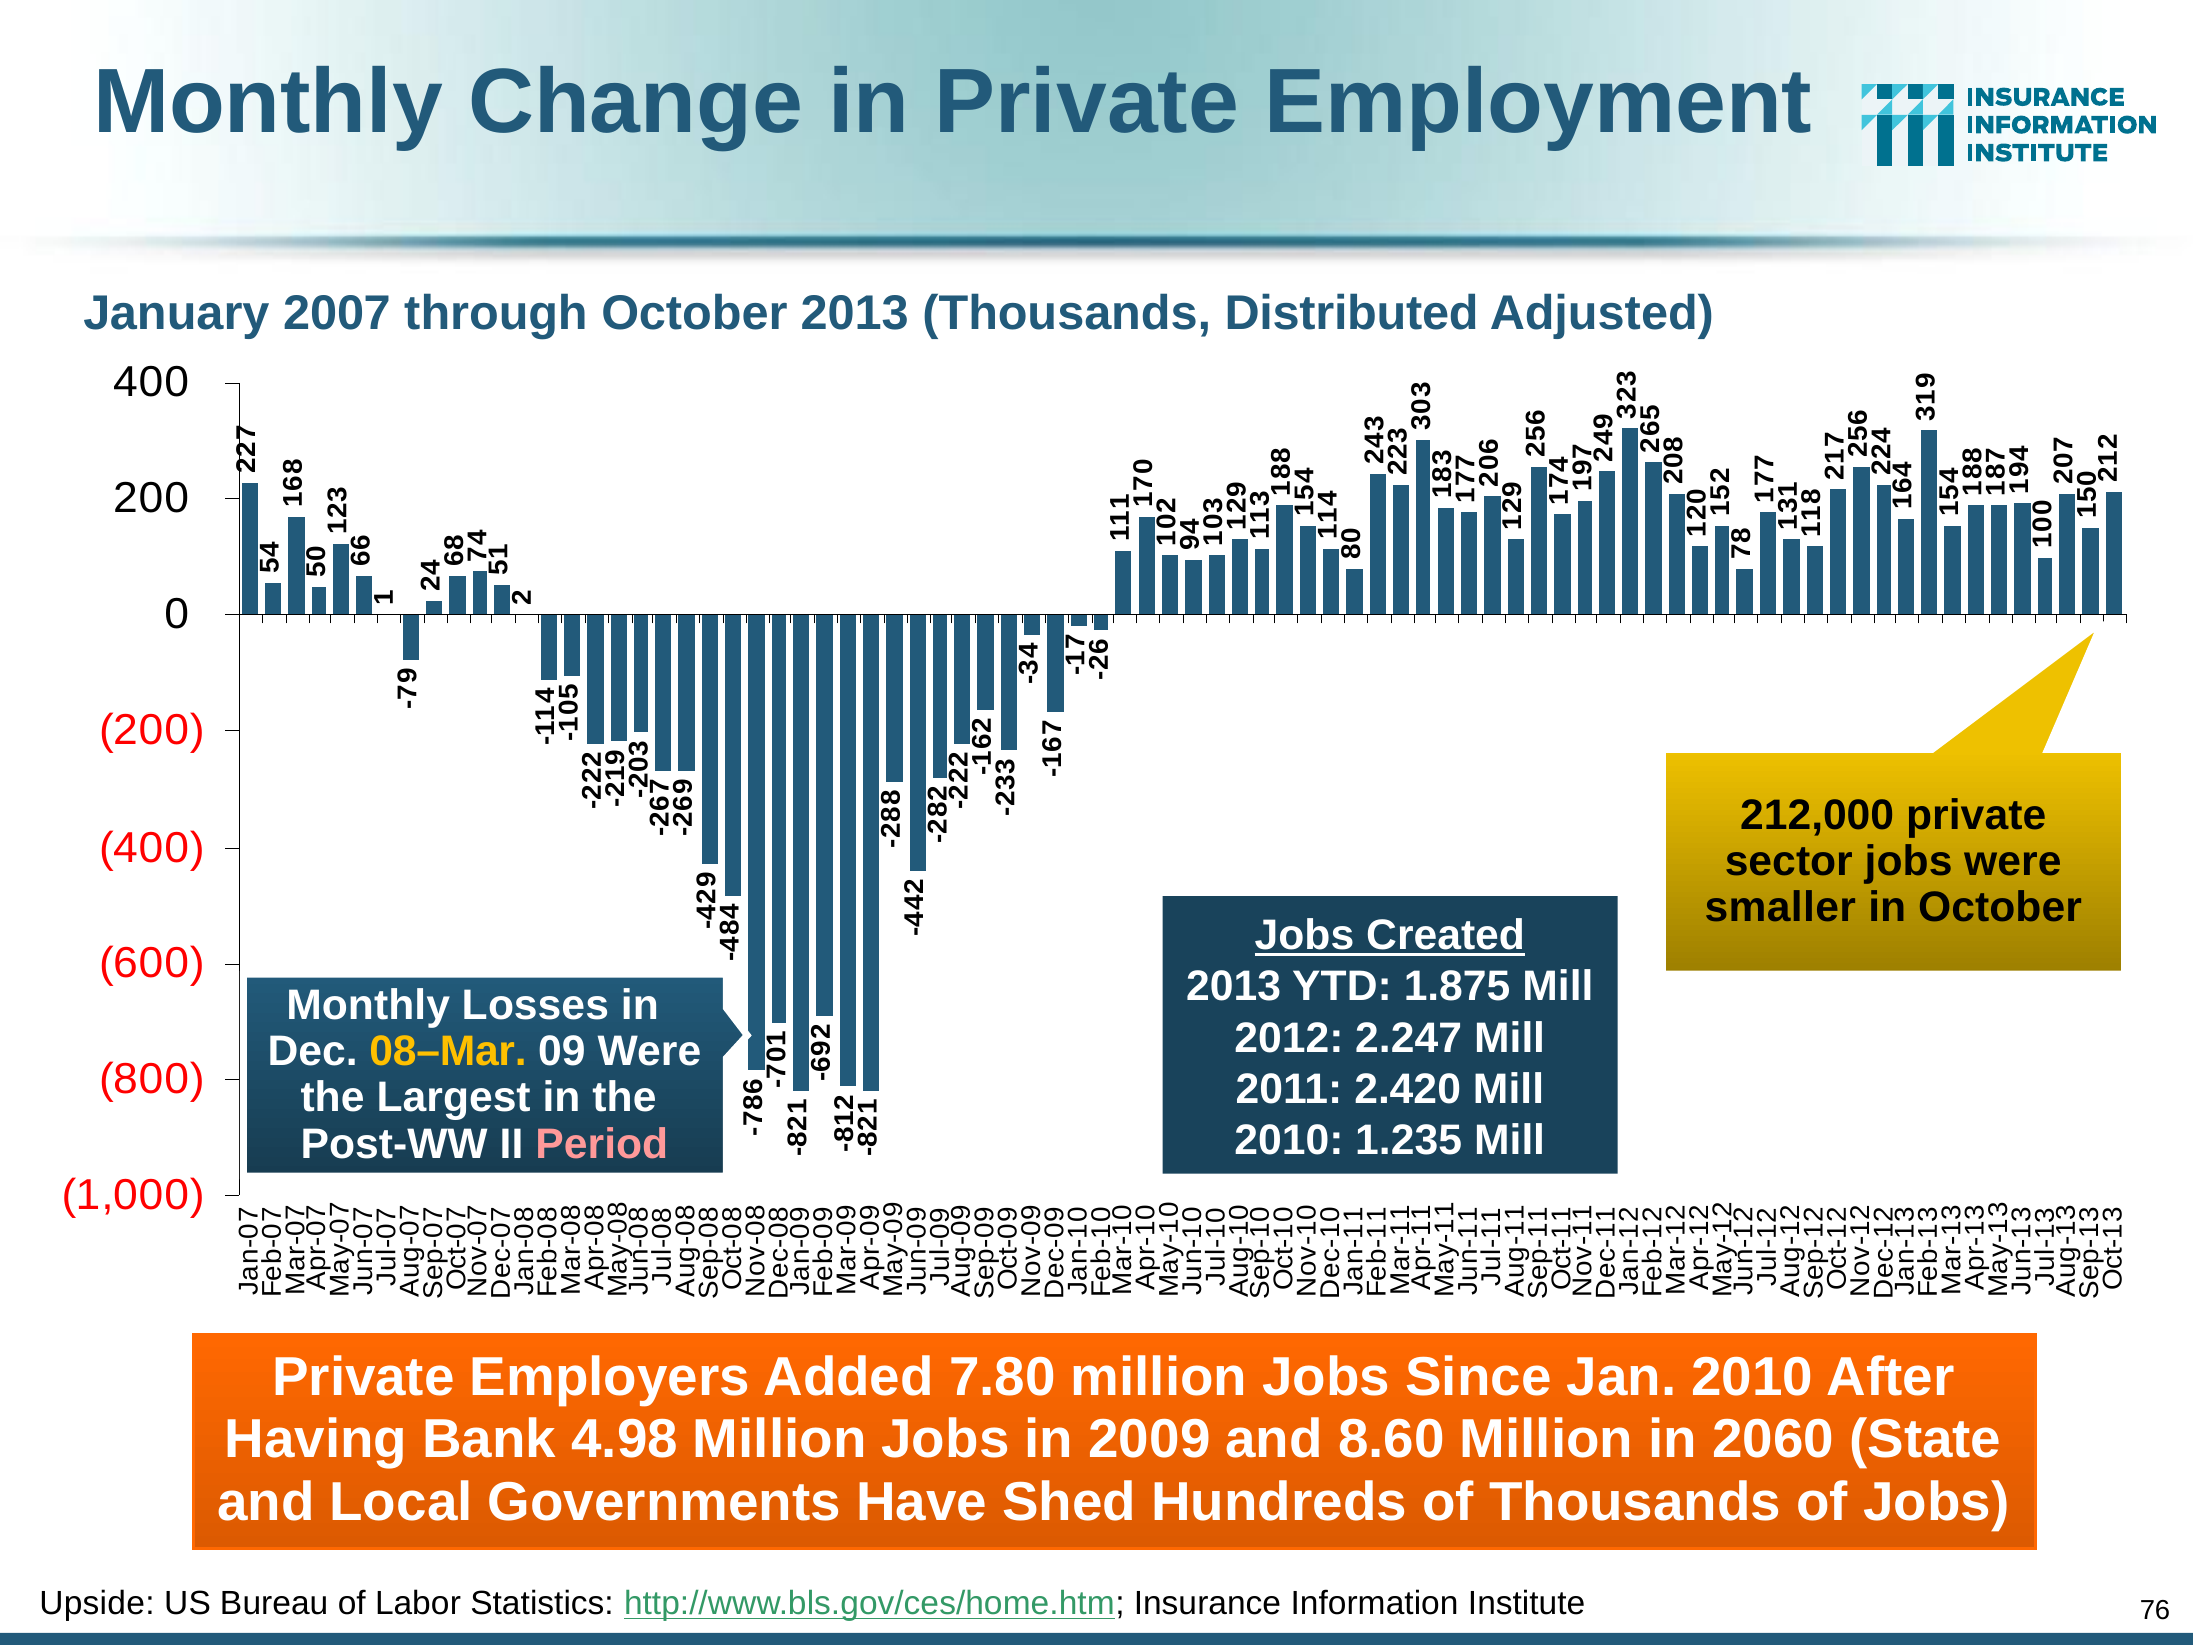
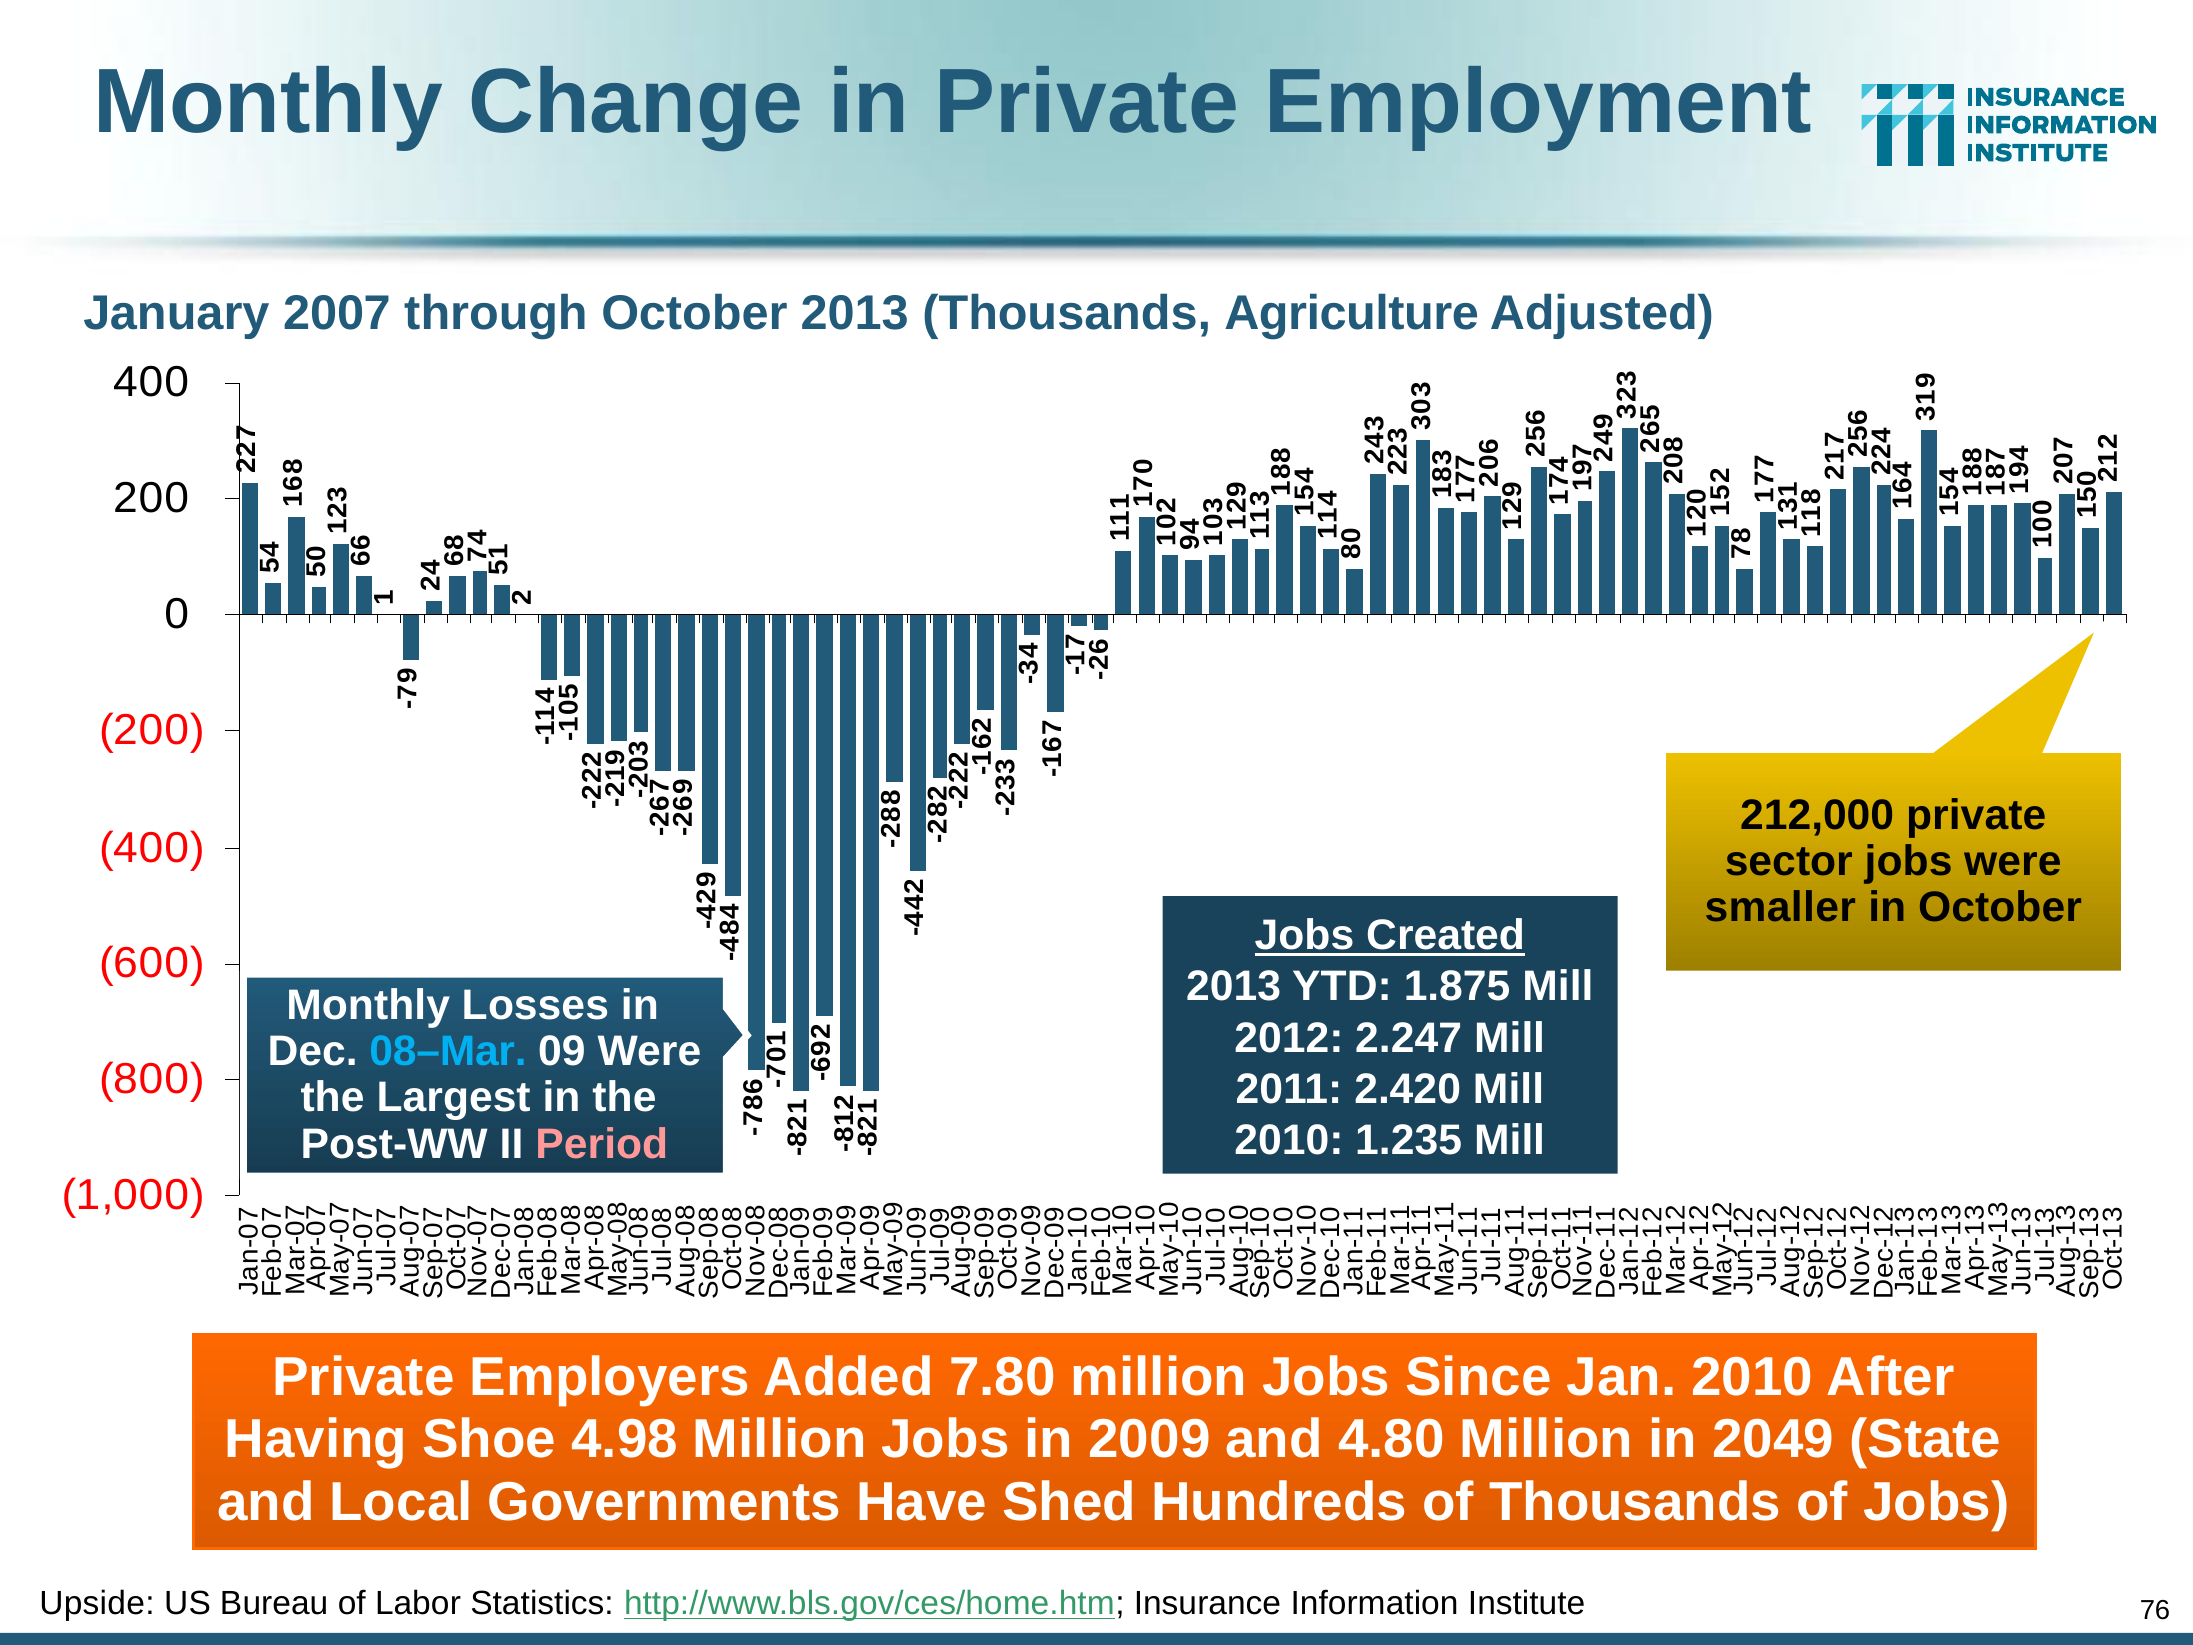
Distributed: Distributed -> Agriculture (1352, 314)
08–Mar colour: yellow -> light blue (448, 1052)
Bank: Bank -> Shoe (489, 1439)
8.60: 8.60 -> 4.80 (1391, 1439)
2060: 2060 -> 2049 (1773, 1439)
